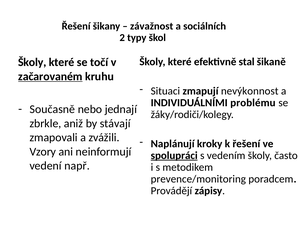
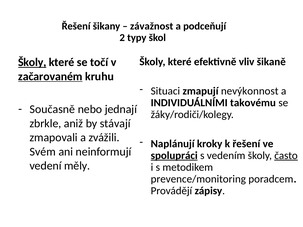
sociálních: sociálních -> podceňují (205, 26)
stal: stal -> vliv (247, 62)
Školy underline: none -> present (32, 62)
problému: problému -> takovému (253, 103)
Vzory: Vzory -> Svém (43, 152)
často underline: none -> present (286, 156)
např: např -> měly (77, 166)
